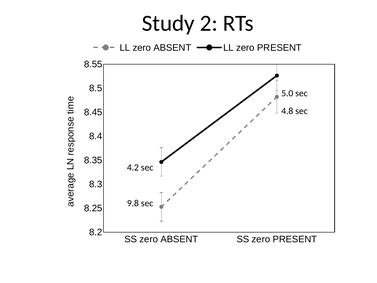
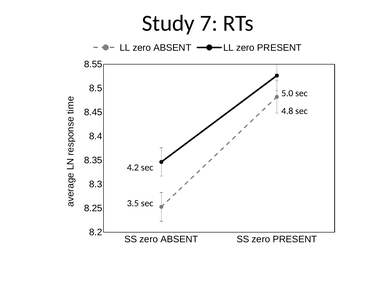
2: 2 -> 7 (209, 23)
9.8: 9.8 -> 3.5 (133, 203)
